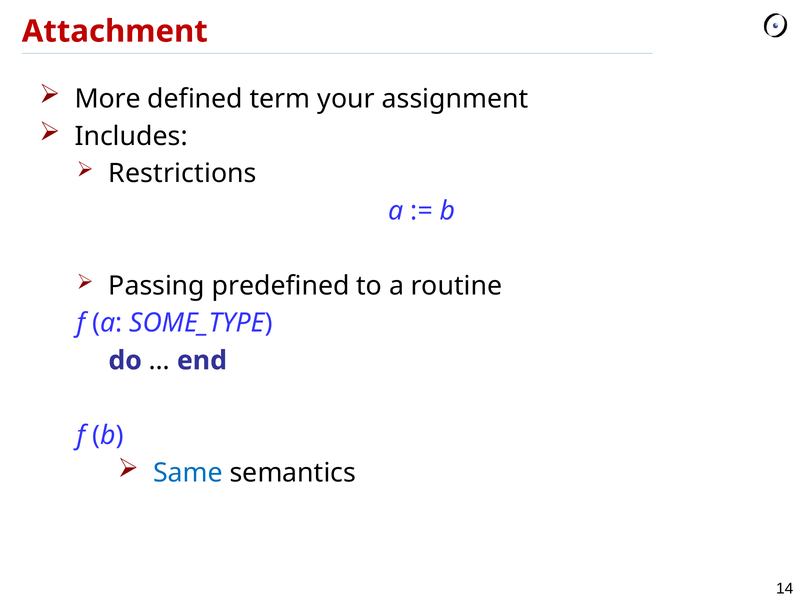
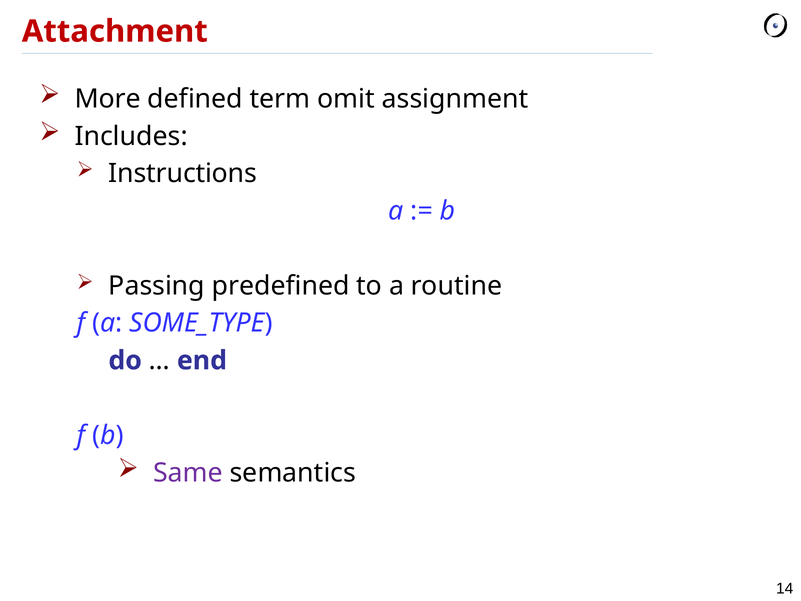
your: your -> omit (346, 99)
Restrictions: Restrictions -> Instructions (183, 174)
Same colour: blue -> purple (188, 473)
